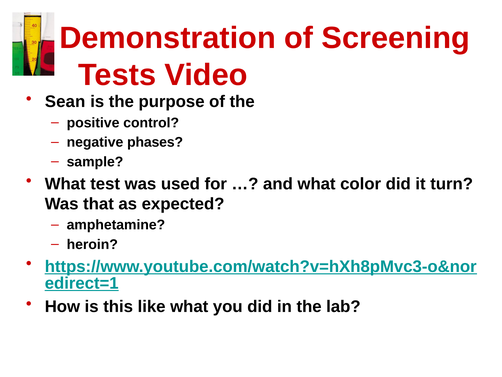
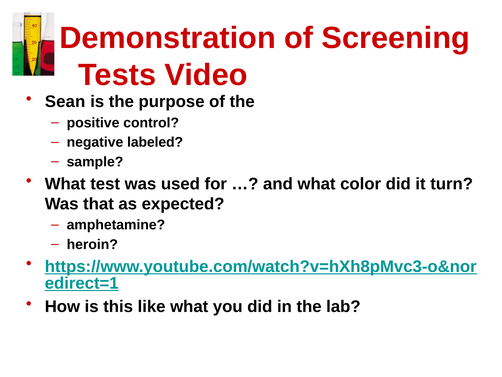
phases: phases -> labeled (155, 142)
